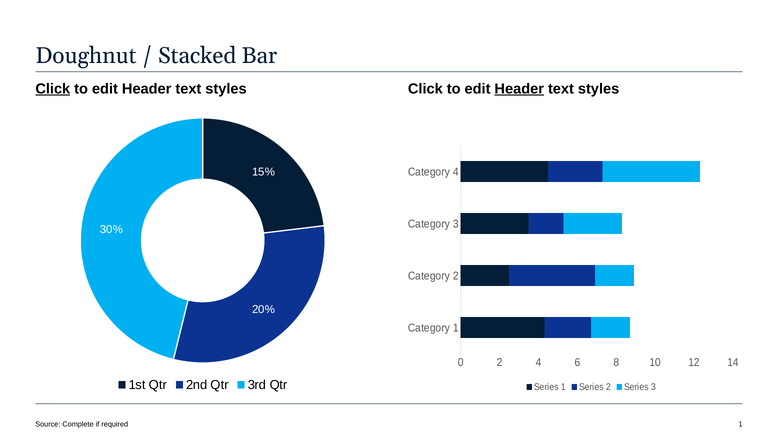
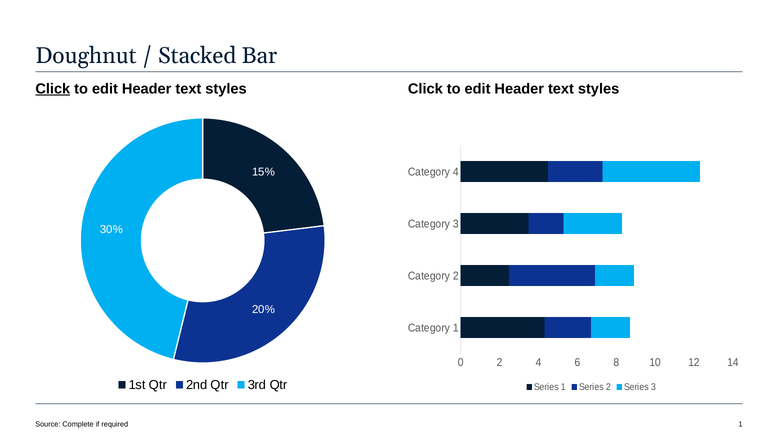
Header underline: present -> none (519, 89)
